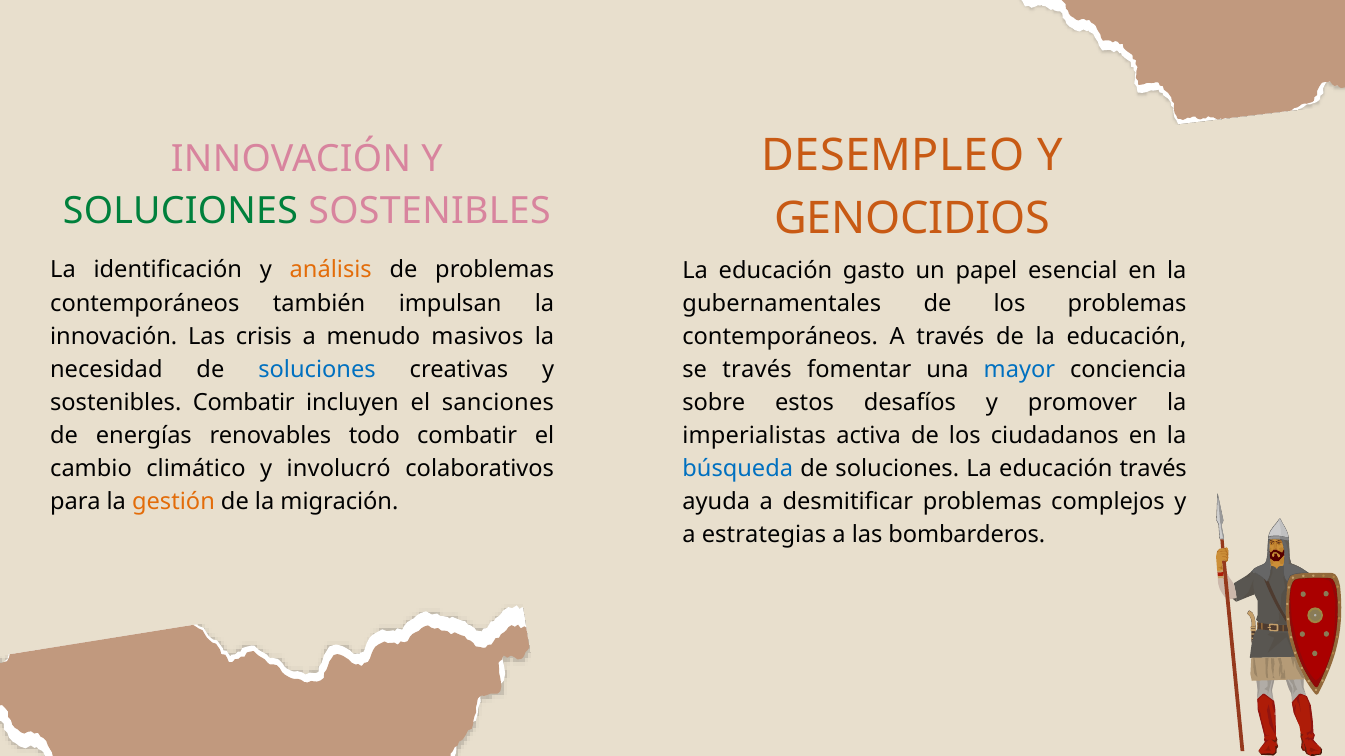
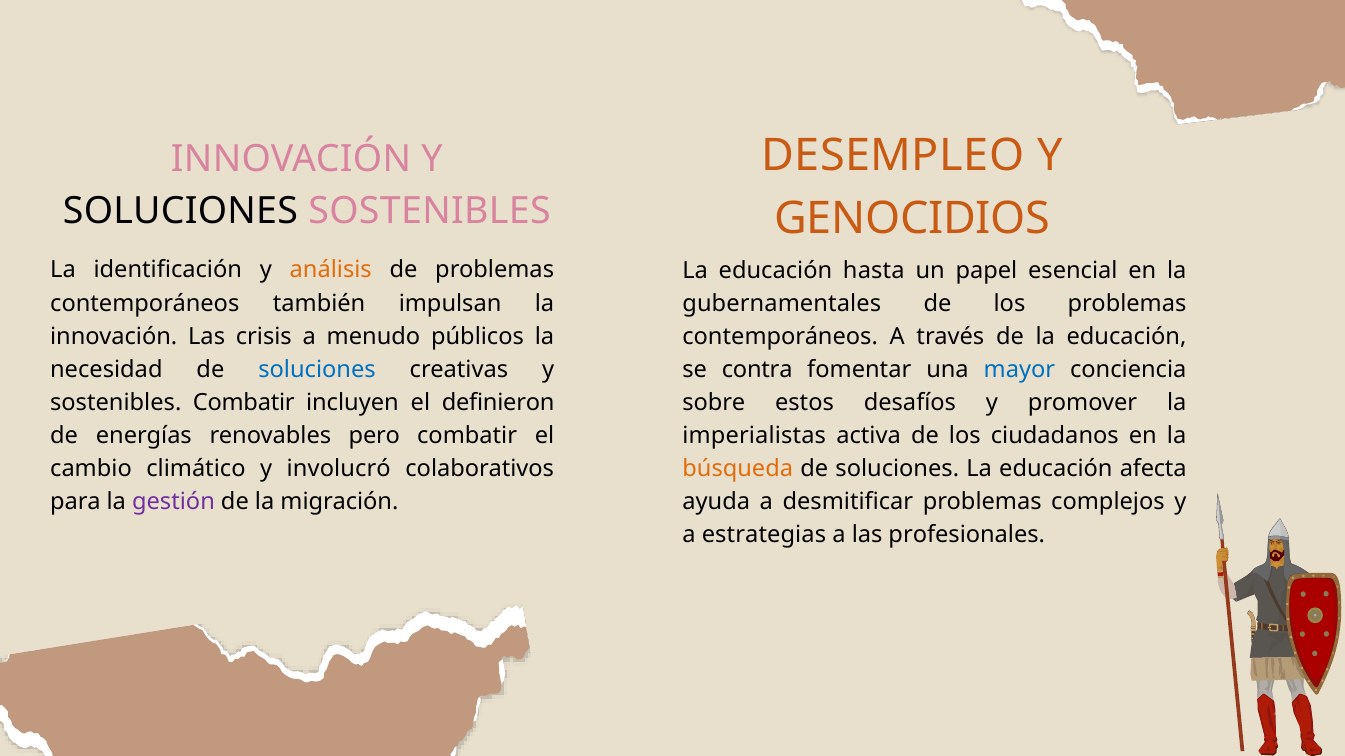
SOLUCIONES colour: green -> black (180, 212)
gasto: gasto -> hasta (874, 270)
masivos: masivos -> públicos (478, 337)
se través: través -> contra (757, 370)
sanciones: sanciones -> definieron (498, 403)
todo: todo -> pero (374, 436)
búsqueda colour: blue -> orange (738, 469)
educación través: través -> afecta (1153, 469)
gestión colour: orange -> purple (173, 502)
bombarderos: bombarderos -> profesionales (967, 535)
